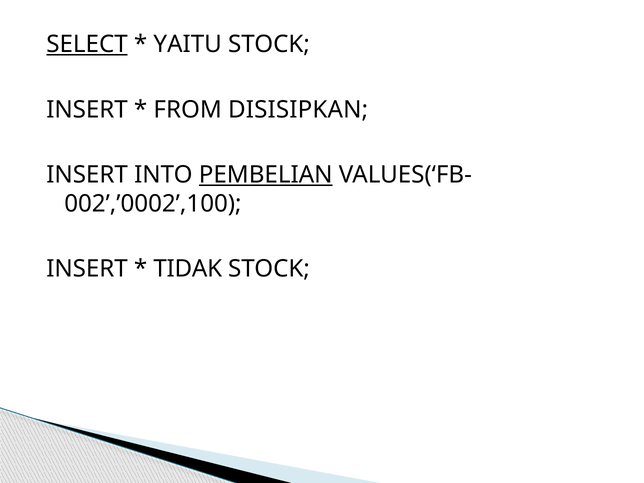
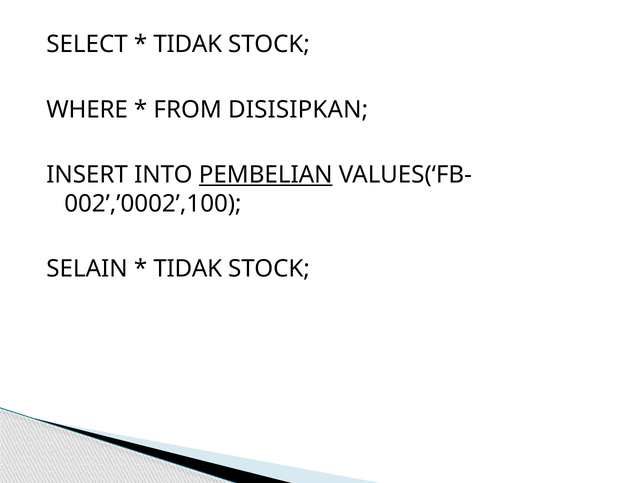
SELECT underline: present -> none (87, 45)
YAITU: YAITU -> TIDAK (188, 45)
INSERT: INSERT -> WHERE (87, 110)
INSERT: INSERT -> SELAIN (87, 269)
